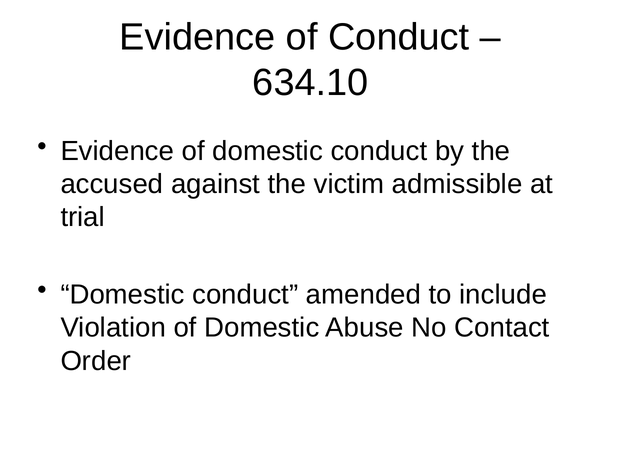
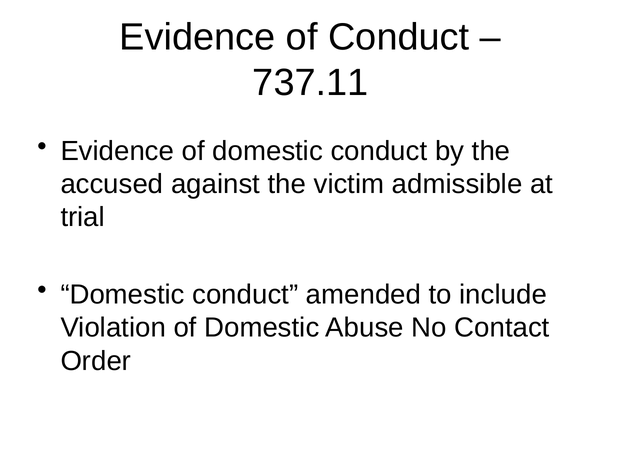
634.10: 634.10 -> 737.11 (310, 83)
